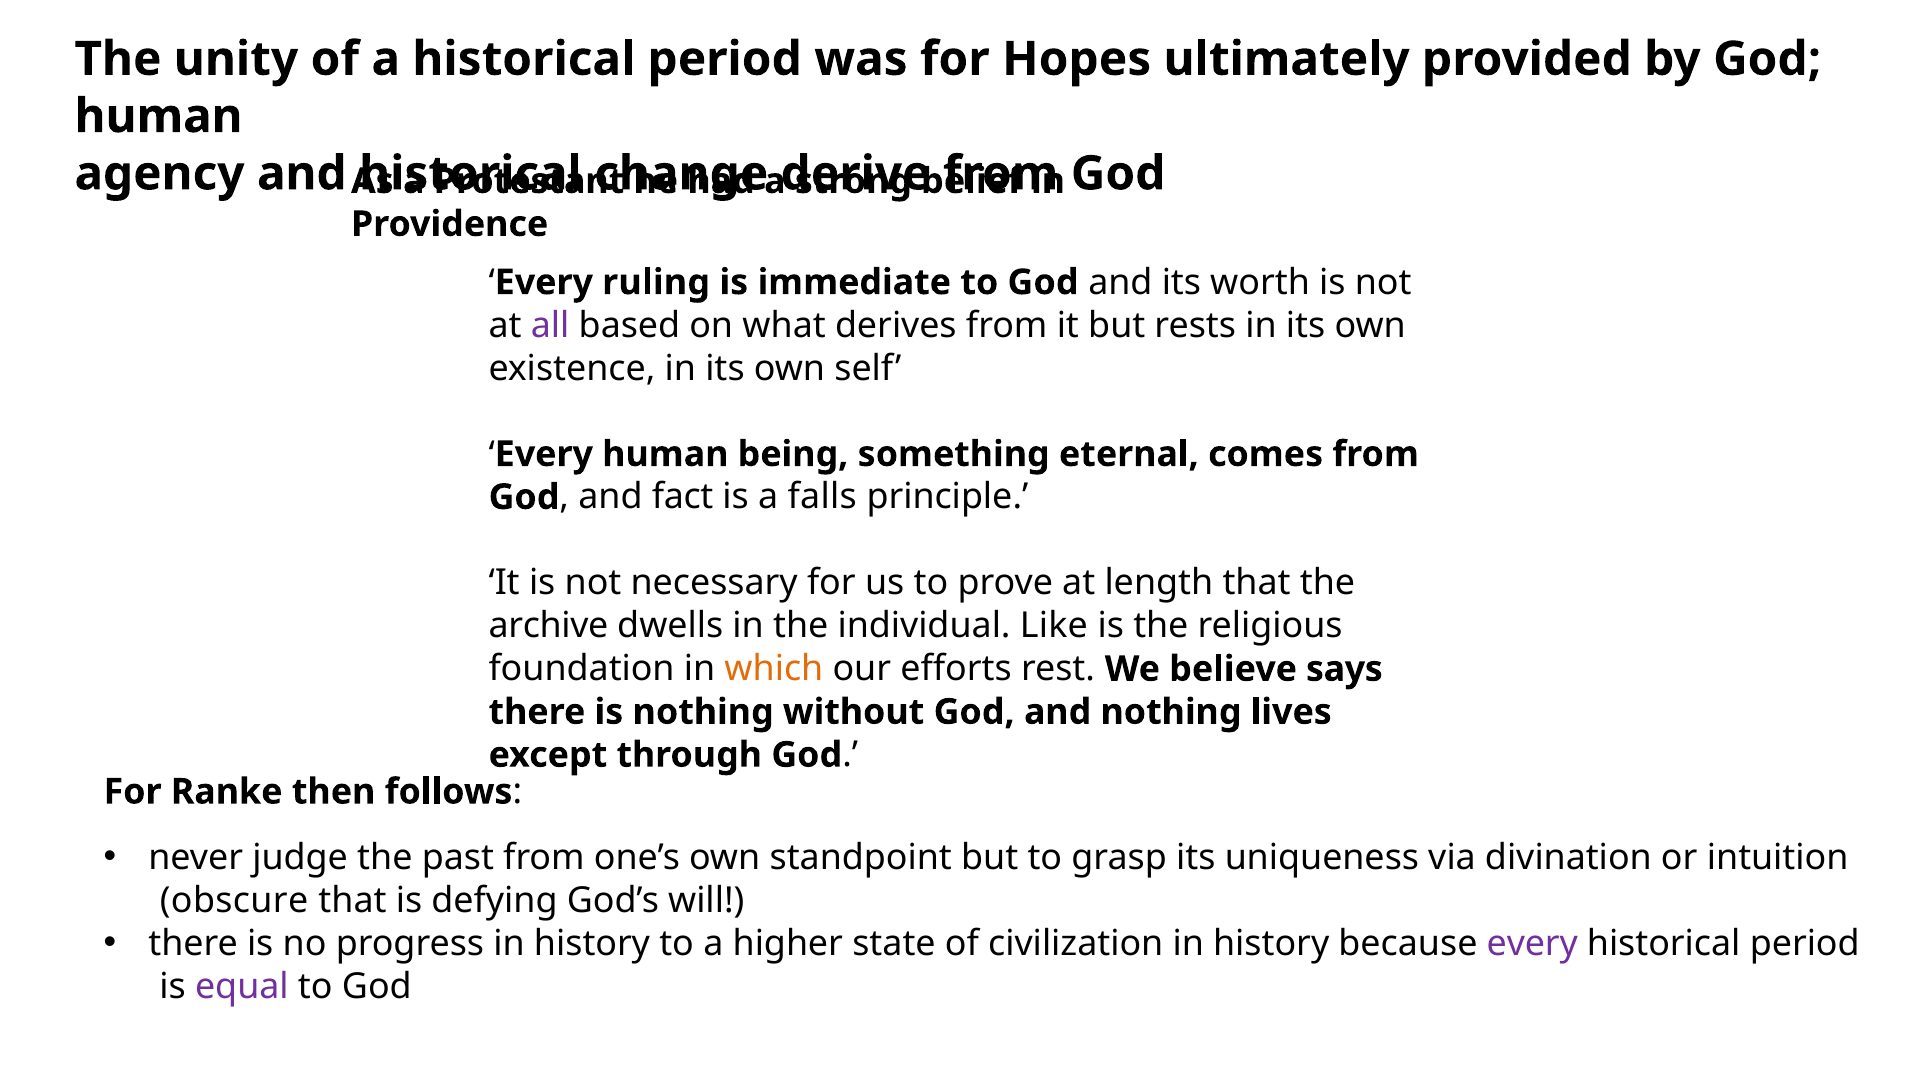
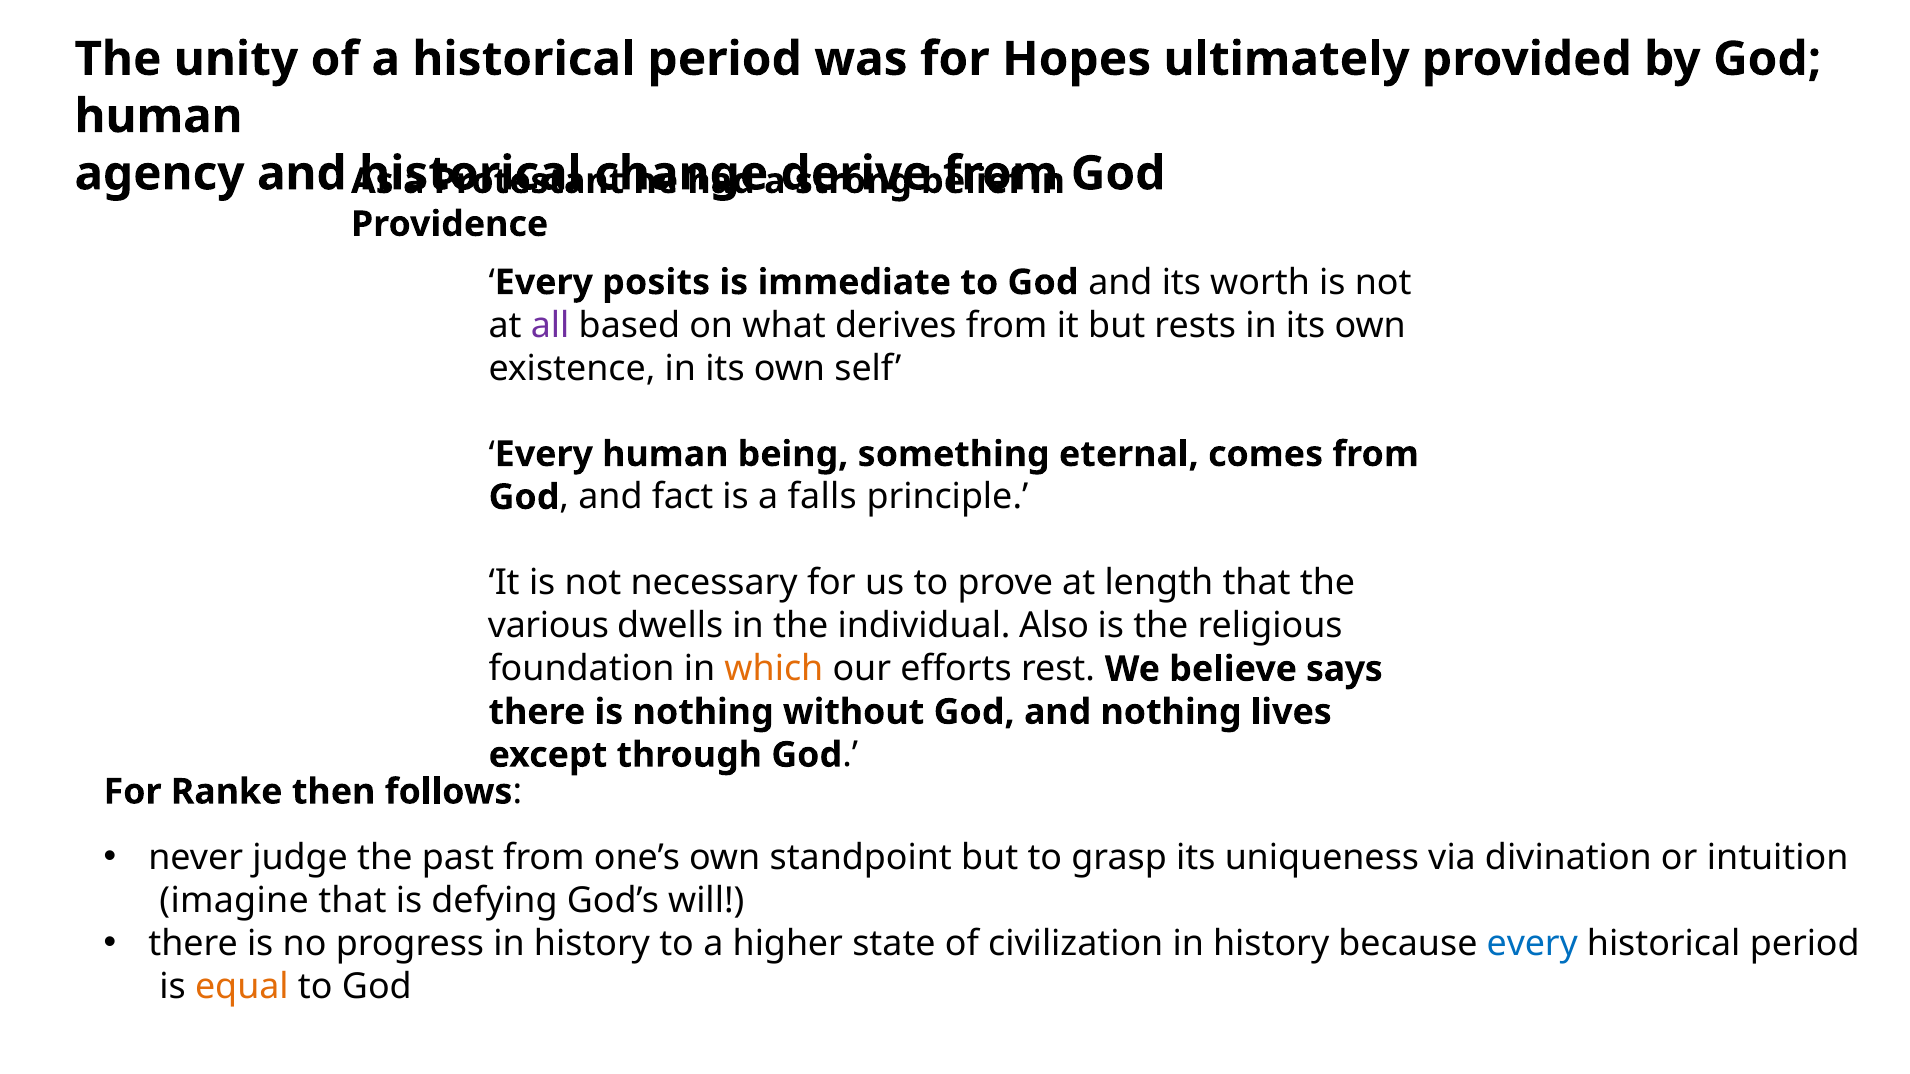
ruling: ruling -> posits (656, 282)
archive: archive -> various (548, 626)
Like: Like -> Also (1054, 626)
obscure: obscure -> imagine (234, 901)
every colour: purple -> blue (1532, 944)
equal colour: purple -> orange (242, 987)
